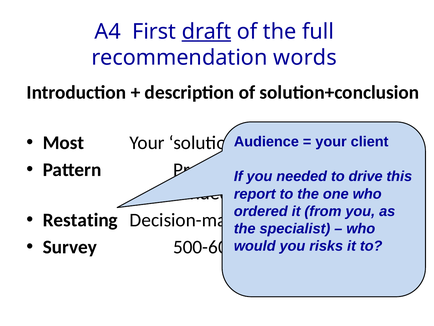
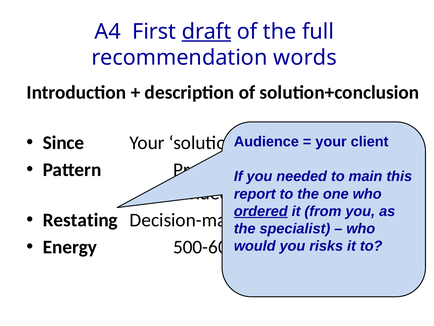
Most: Most -> Since (64, 143)
drive: drive -> main (366, 176)
ordered underline: none -> present (261, 211)
Survey: Survey -> Energy (70, 247)
